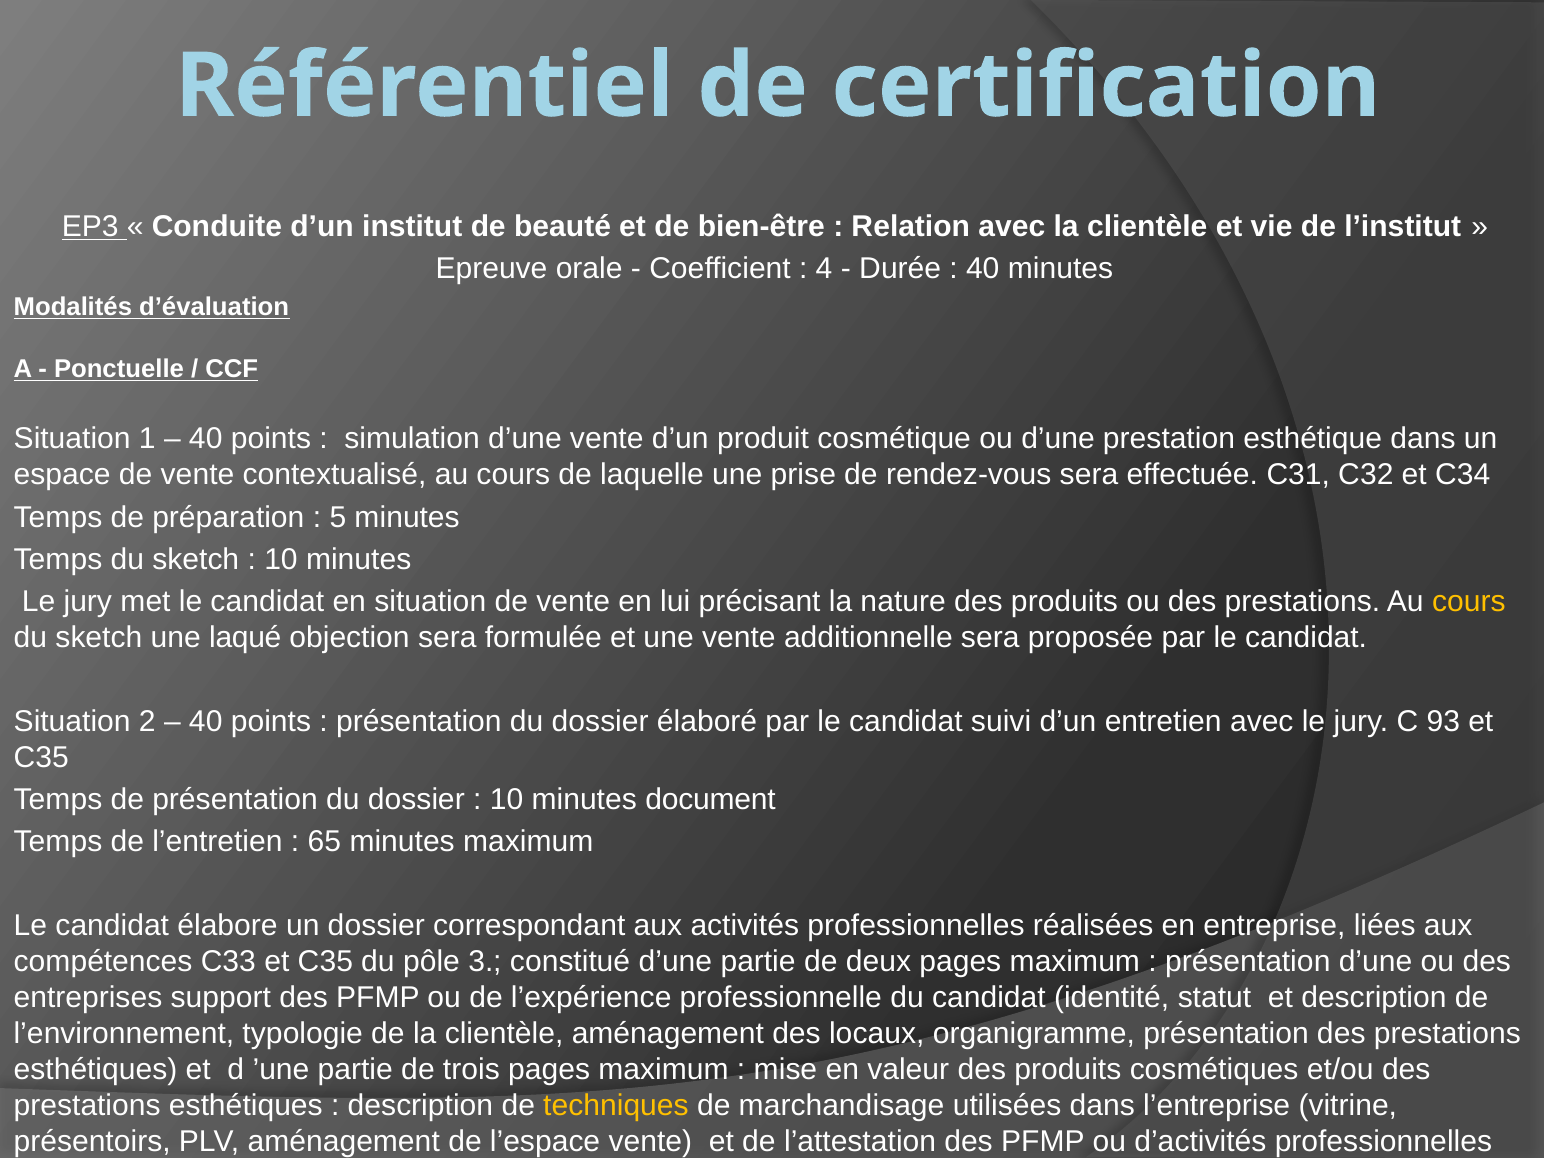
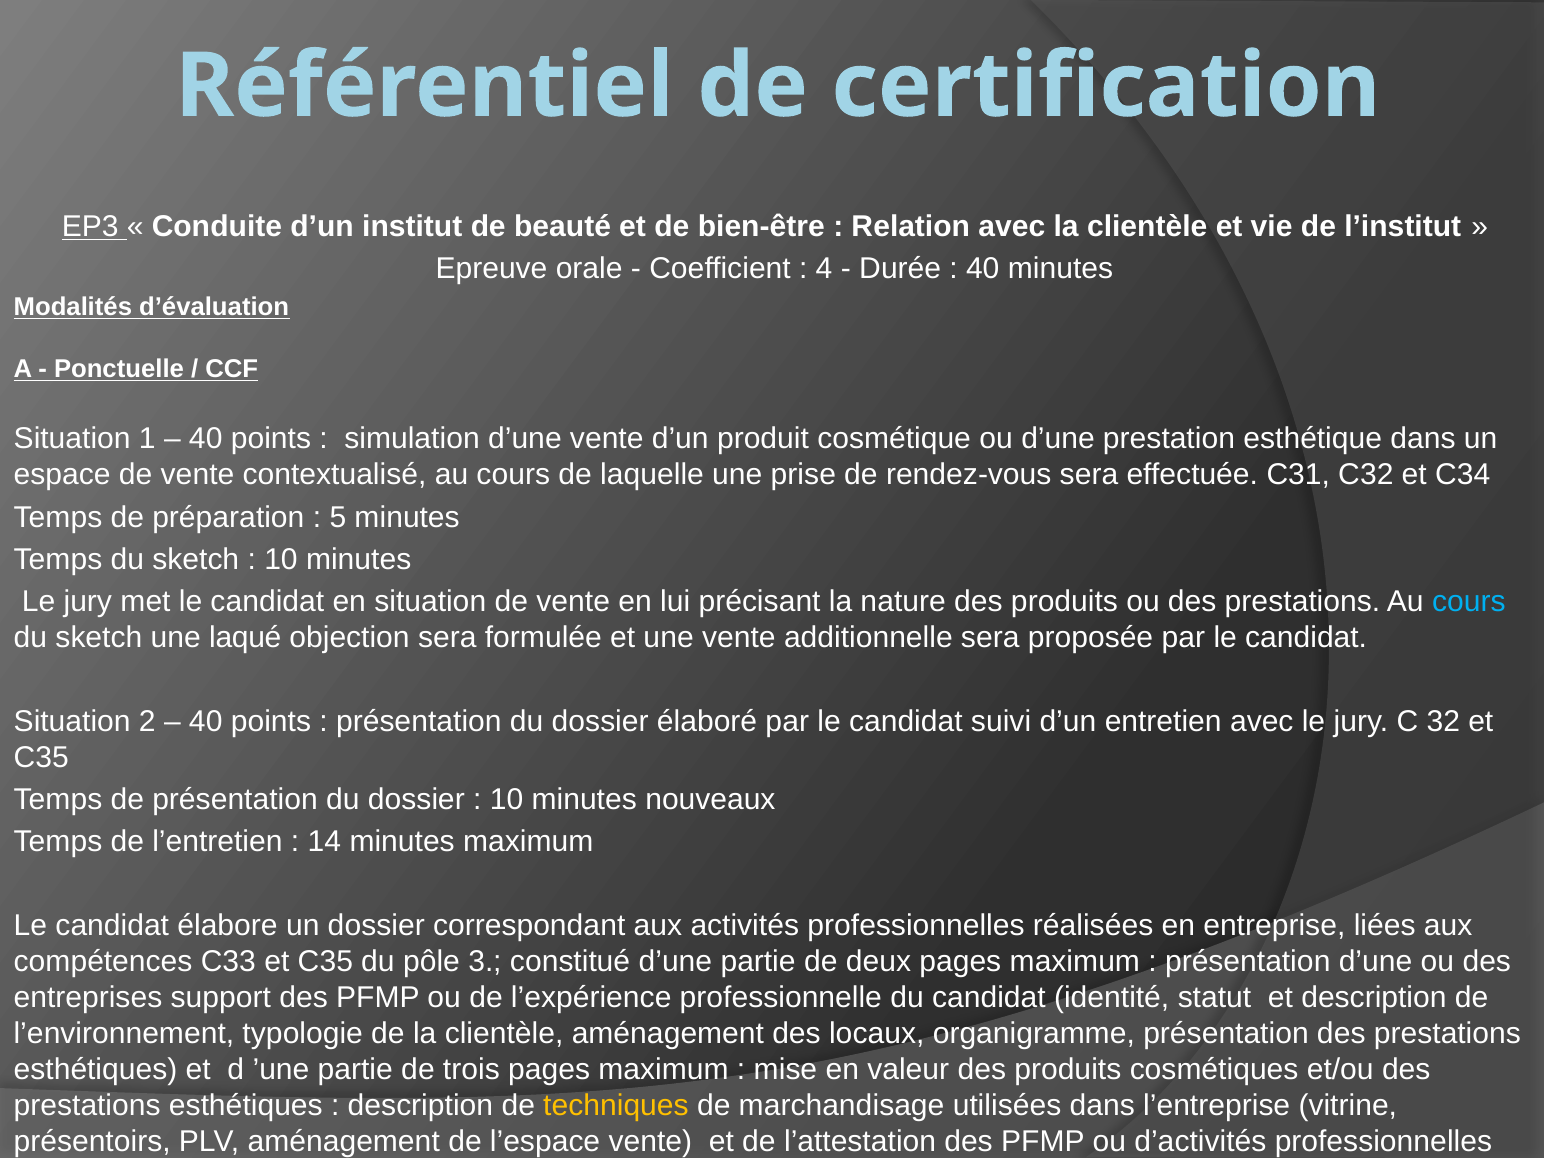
cours colour: yellow -> light blue (1469, 601)
93: 93 -> 32 (1443, 721)
document: document -> nouveaux (710, 800)
65: 65 -> 14 (324, 842)
